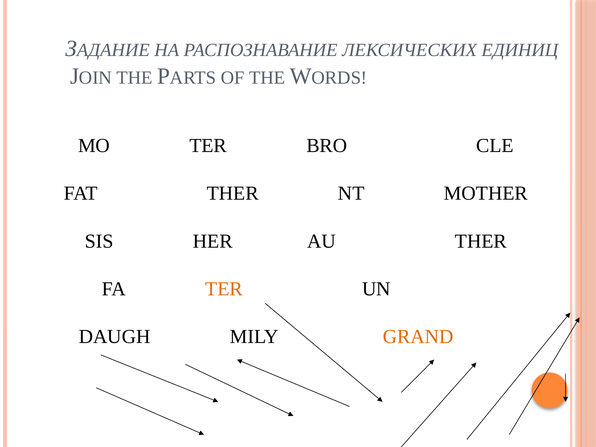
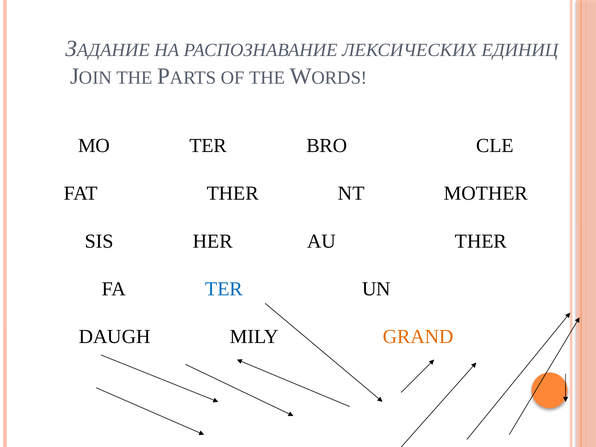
TER colour: orange -> blue (224, 289)
